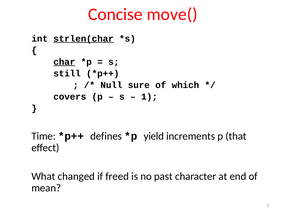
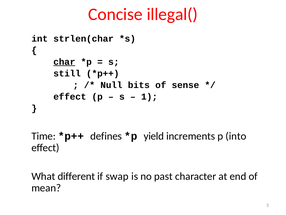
move(: move( -> illegal( (172, 14)
strlen(char underline: present -> none (84, 39)
sure: sure -> bits (139, 85)
which: which -> sense (185, 85)
covers: covers -> effect (70, 96)
that: that -> into (236, 136)
changed: changed -> different (76, 176)
freed: freed -> swap (117, 176)
